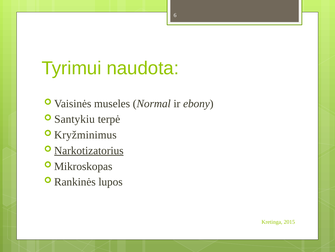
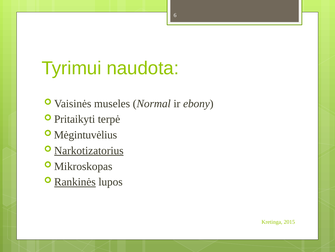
Santykiu: Santykiu -> Pritaikyti (75, 119)
Kryžminimus: Kryžminimus -> Mėgintuvėlius (85, 135)
Rankinės underline: none -> present (75, 181)
